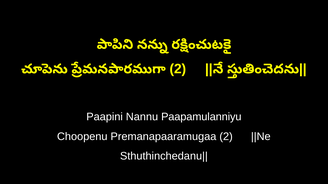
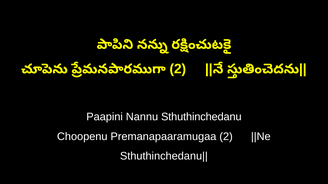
Paapamulanniyu: Paapamulanniyu -> Sthuthinchedanu (201, 117)
